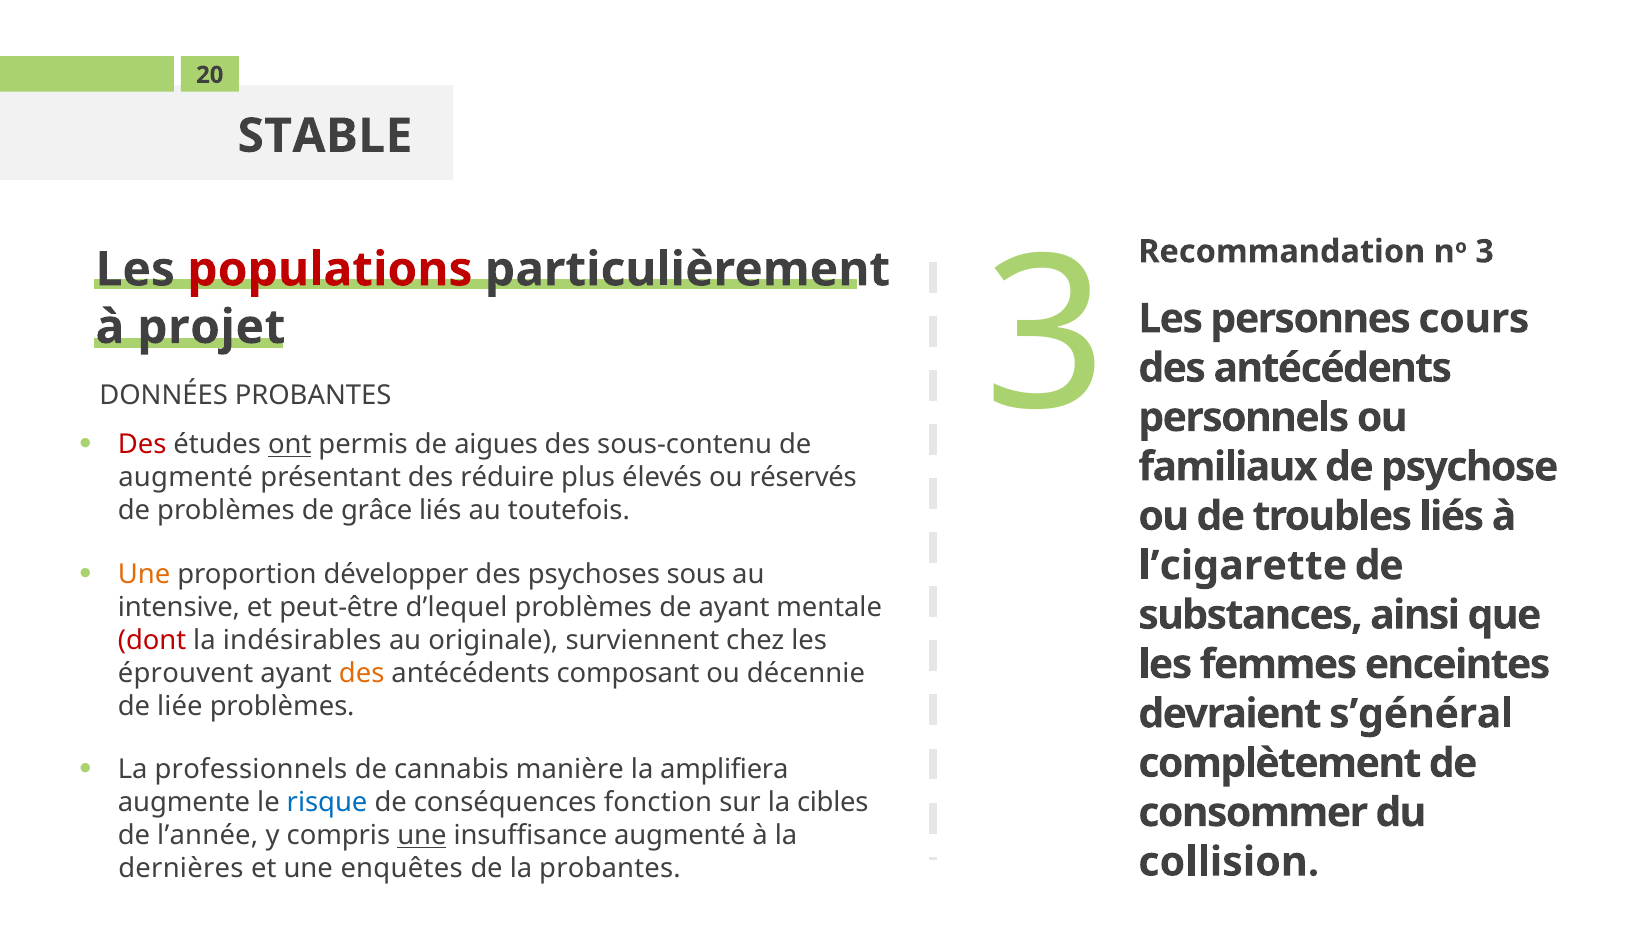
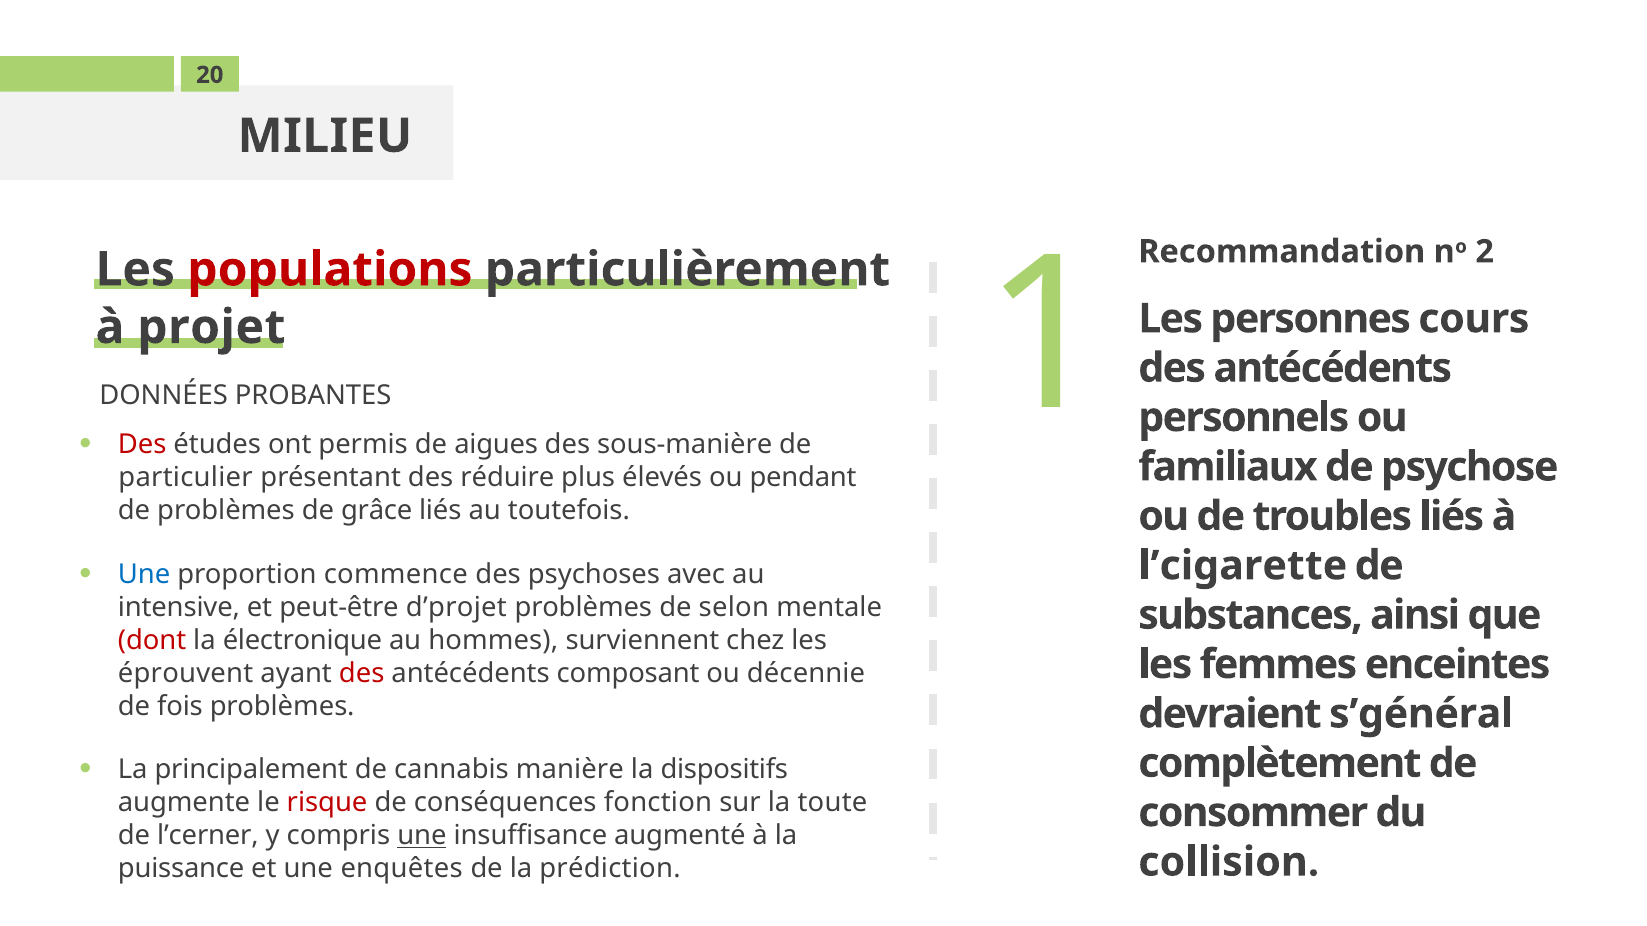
STABLE: STABLE -> MILIEU (325, 136)
no 3: 3 -> 2 (1485, 252)
PROBANTES 3: 3 -> 1 (1045, 337)
ont underline: present -> none (290, 445)
sous-contenu: sous-contenu -> sous-manière (685, 445)
augmenté: augmenté -> particulier (186, 478)
réservés: réservés -> pendant (803, 478)
Une colour: orange -> blue (144, 575)
développer: développer -> commence (396, 575)
sous: sous -> avec (696, 575)
d’lequel: d’lequel -> d’projet (456, 608)
de ayant: ayant -> selon (734, 608)
indésirables: indésirables -> électronique (302, 641)
originale: originale -> hommes (493, 641)
des colour: orange -> red (362, 673)
liée: liée -> fois (180, 706)
professionnels: professionnels -> principalement (251, 770)
amplifiera: amplifiera -> dispositifs (724, 770)
risque colour: blue -> red (327, 803)
cibles: cibles -> toute (832, 803)
l’année: l’année -> l’cerner (208, 836)
dernières: dernières -> puissance (181, 869)
la probantes: probantes -> prédiction (610, 869)
